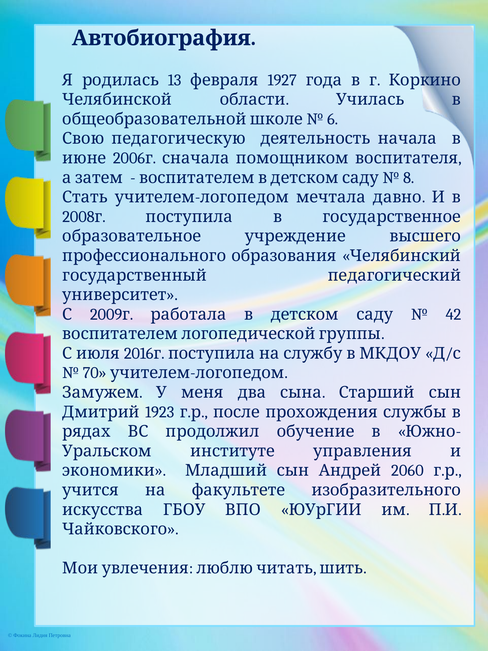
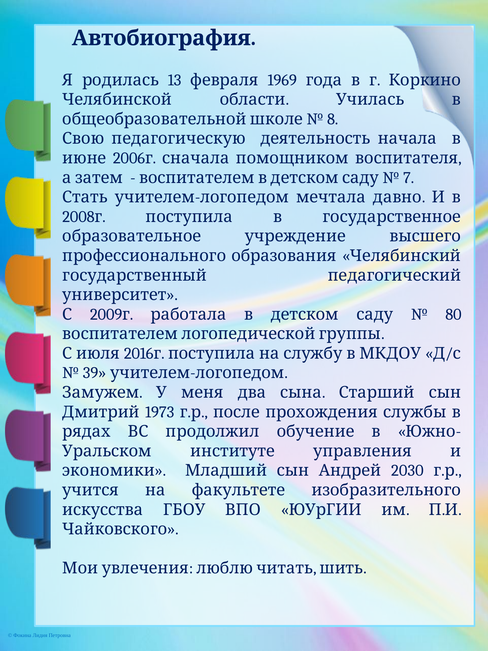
1927: 1927 -> 1969 (282, 80)
6: 6 -> 8 (333, 119)
8: 8 -> 7 (409, 178)
42: 42 -> 80 (453, 314)
70: 70 -> 39 (95, 373)
1923: 1923 -> 1973 (160, 412)
2060: 2060 -> 2030 (407, 470)
